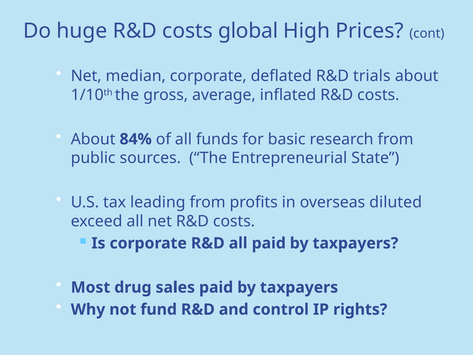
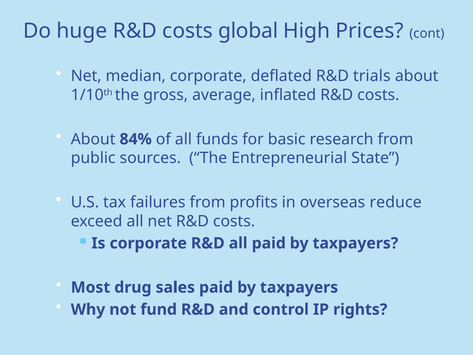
leading: leading -> failures (158, 202)
diluted: diluted -> reduce (396, 202)
